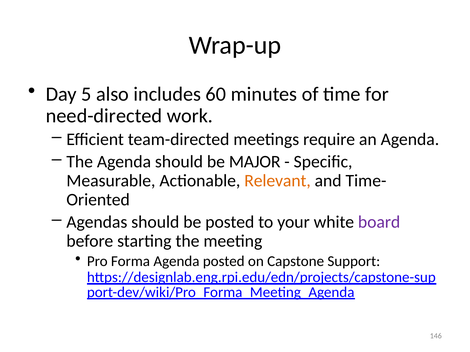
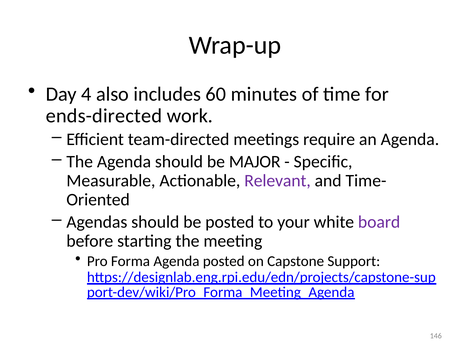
5: 5 -> 4 (86, 94)
need-directed: need-directed -> ends-directed (104, 116)
Relevant colour: orange -> purple (278, 181)
